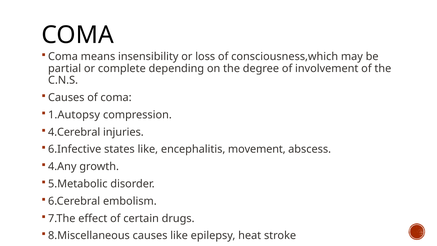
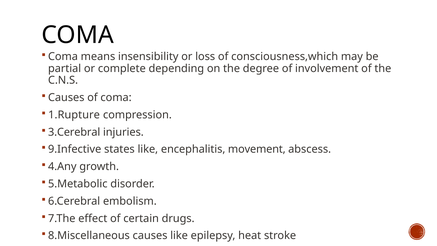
1.Autopsy: 1.Autopsy -> 1.Rupture (74, 115)
4.Cerebral: 4.Cerebral -> 3.Cerebral (74, 132)
6.Infective: 6.Infective -> 9.Infective (75, 149)
